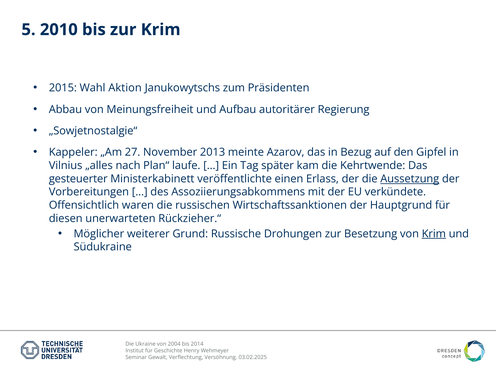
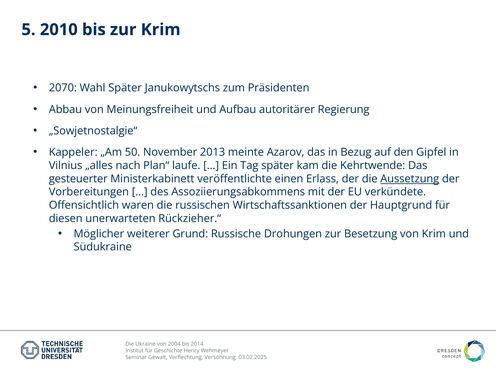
2015: 2015 -> 2070 (63, 88)
Wahl Aktion: Aktion -> Später (125, 88)
27: 27 -> 50 (133, 152)
Krim underline: present -> none (434, 234)
